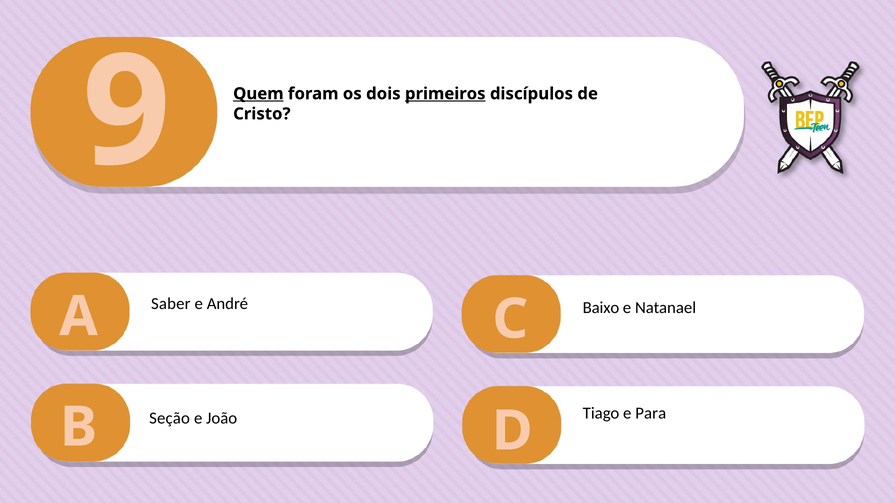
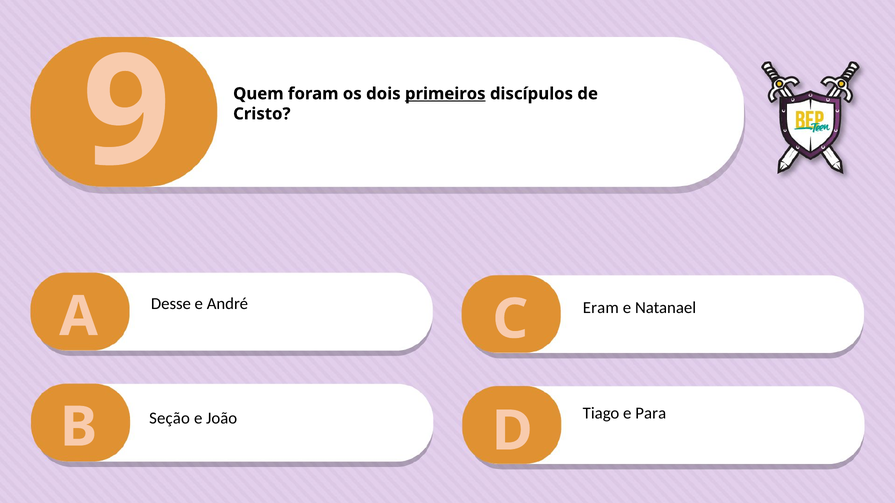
Quem underline: present -> none (258, 94)
Saber: Saber -> Desse (171, 304)
Baixo: Baixo -> Eram (601, 308)
